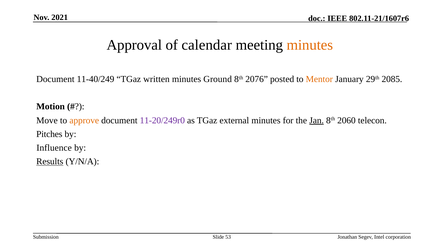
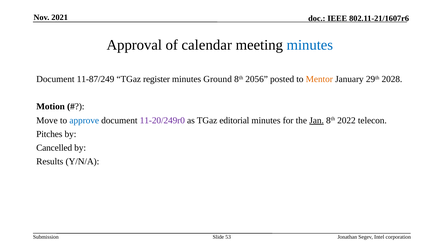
minutes colour: orange -> blue (310, 45)
11-40/249: 11-40/249 -> 11-87/249 (96, 79)
written: written -> register (157, 79)
2076: 2076 -> 2056 (257, 79)
2085: 2085 -> 2028 (392, 79)
approve colour: orange -> blue (84, 121)
external: external -> editorial (234, 121)
2060: 2060 -> 2022 (346, 121)
Influence: Influence -> Cancelled (54, 148)
Results underline: present -> none (50, 162)
